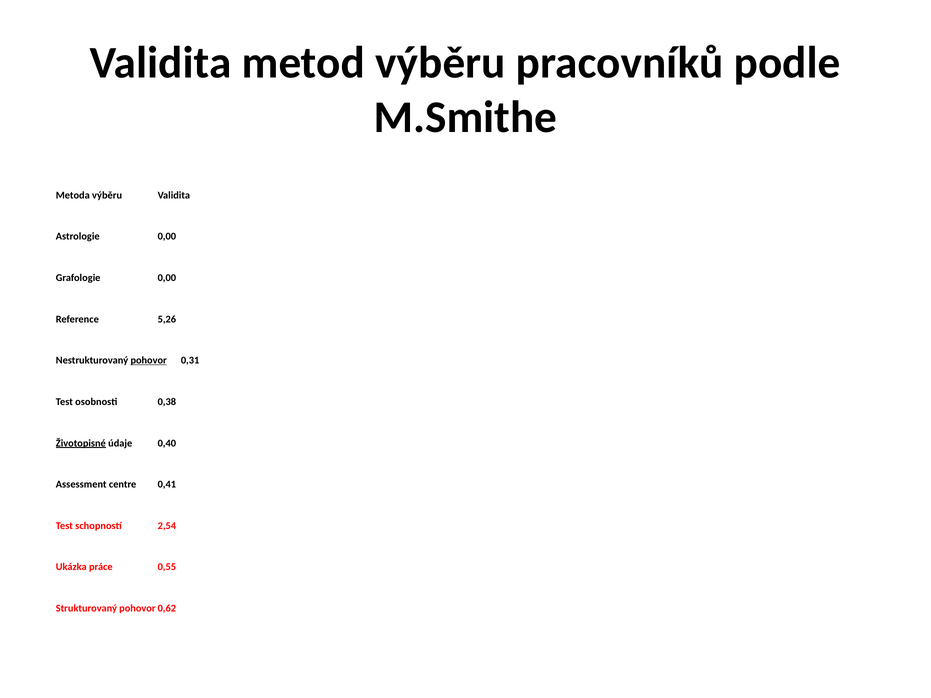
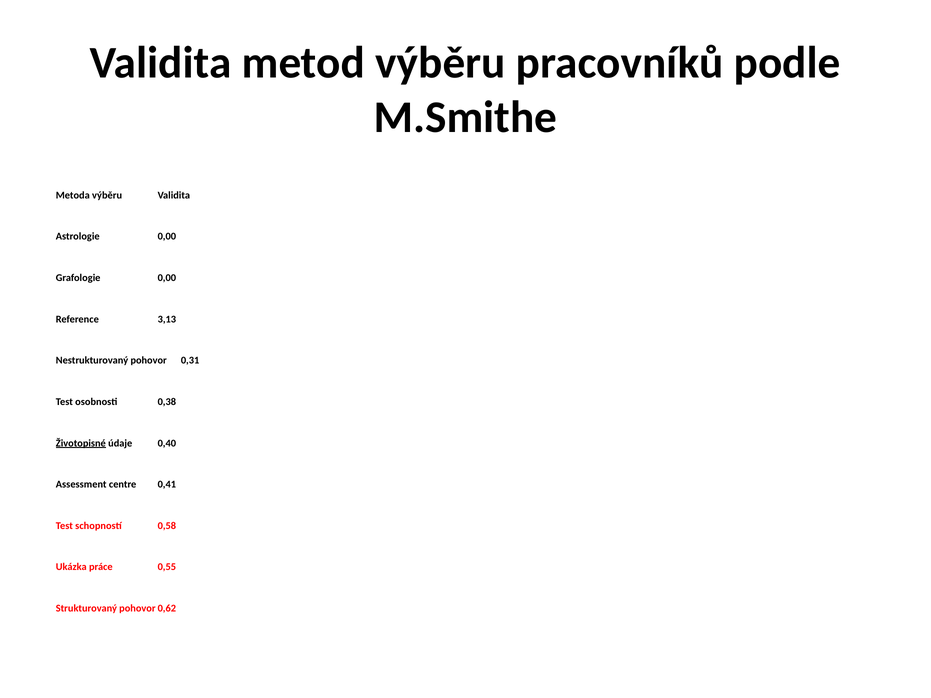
5,26: 5,26 -> 3,13 (167, 319)
pohovor underline: present -> none (149, 361)
2,54: 2,54 -> 0,58 (167, 526)
